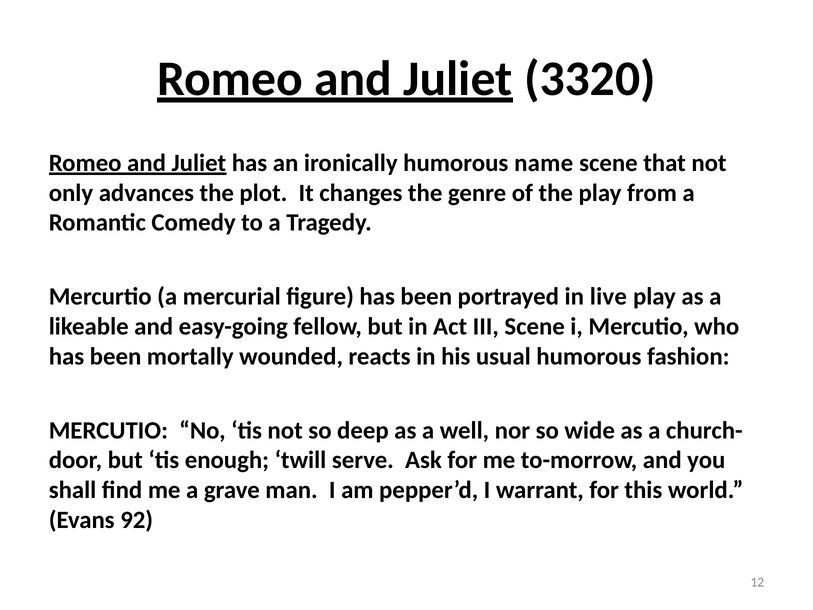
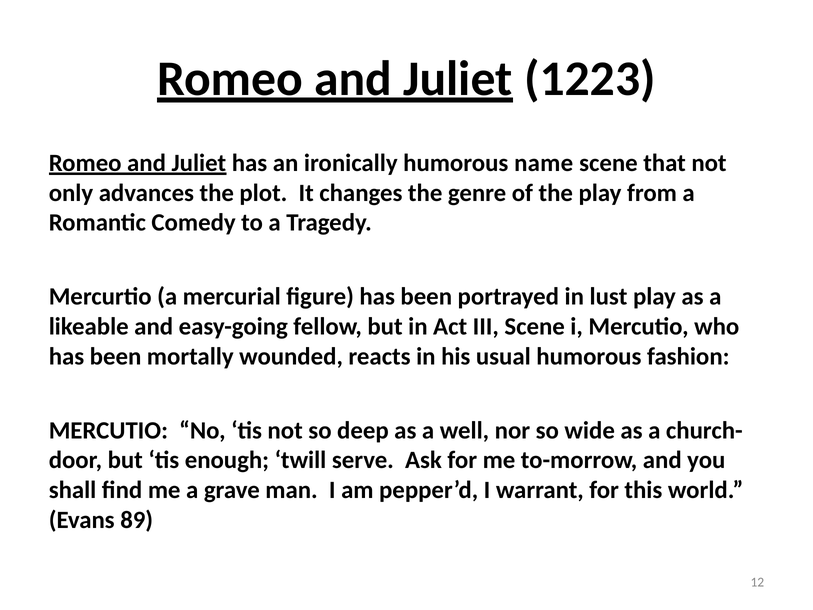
3320: 3320 -> 1223 (590, 79)
live: live -> lust (609, 297)
92: 92 -> 89 (137, 520)
